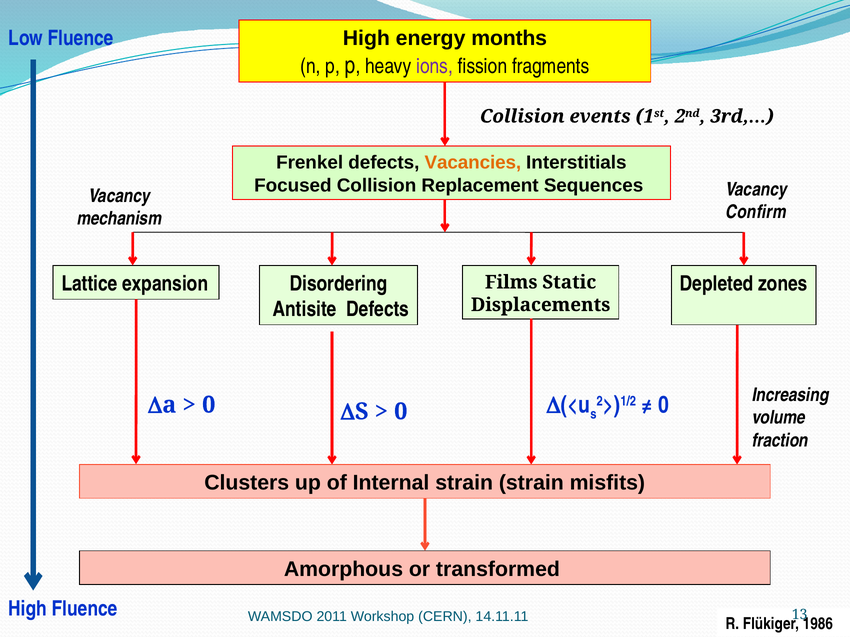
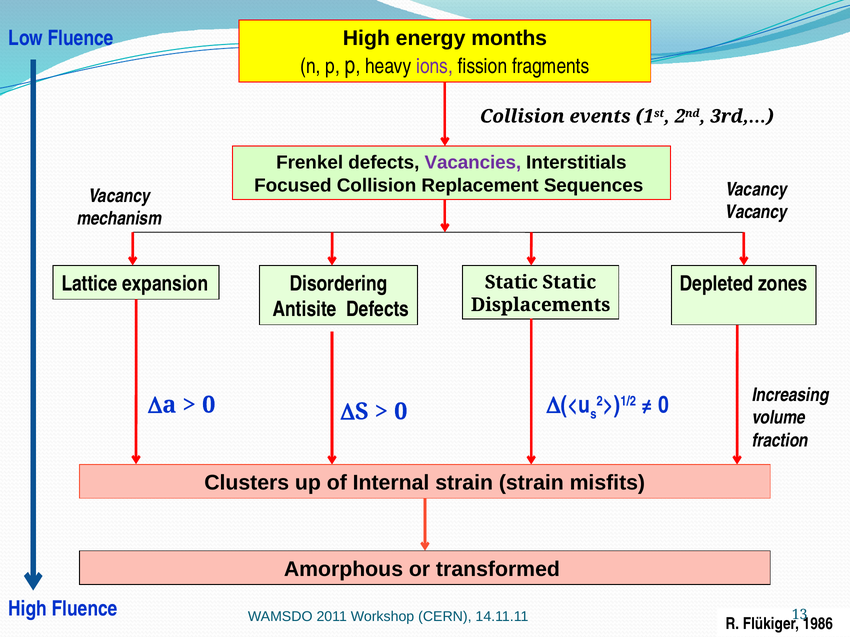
Vacancies colour: orange -> purple (473, 163)
Confirm: Confirm -> Vacancy (756, 212)
Films: Films -> Static (511, 282)
